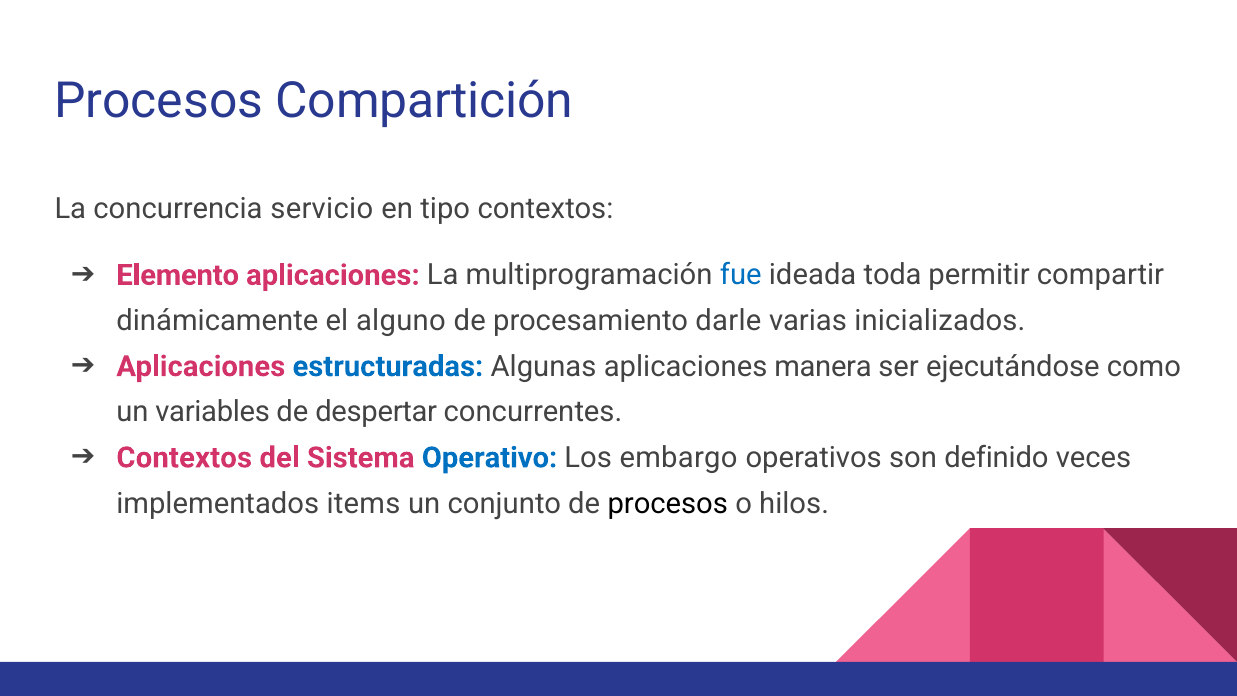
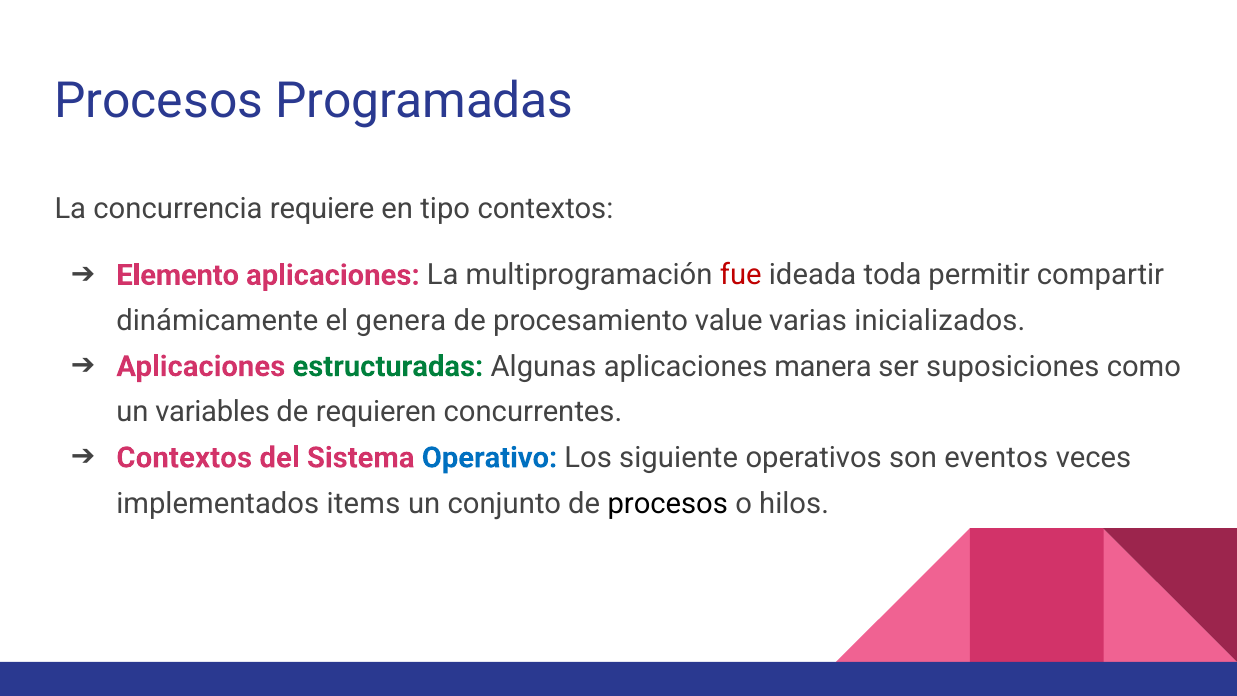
Compartición: Compartición -> Programadas (424, 101)
servicio: servicio -> requiere (322, 209)
fue colour: blue -> red (741, 275)
alguno: alguno -> genera (401, 321)
darle: darle -> value (729, 321)
estructuradas colour: blue -> green (388, 366)
ejecutándose: ejecutándose -> suposiciones (1013, 366)
despertar: despertar -> requieren (376, 412)
embargo: embargo -> siguiente (679, 458)
definido: definido -> eventos (996, 458)
